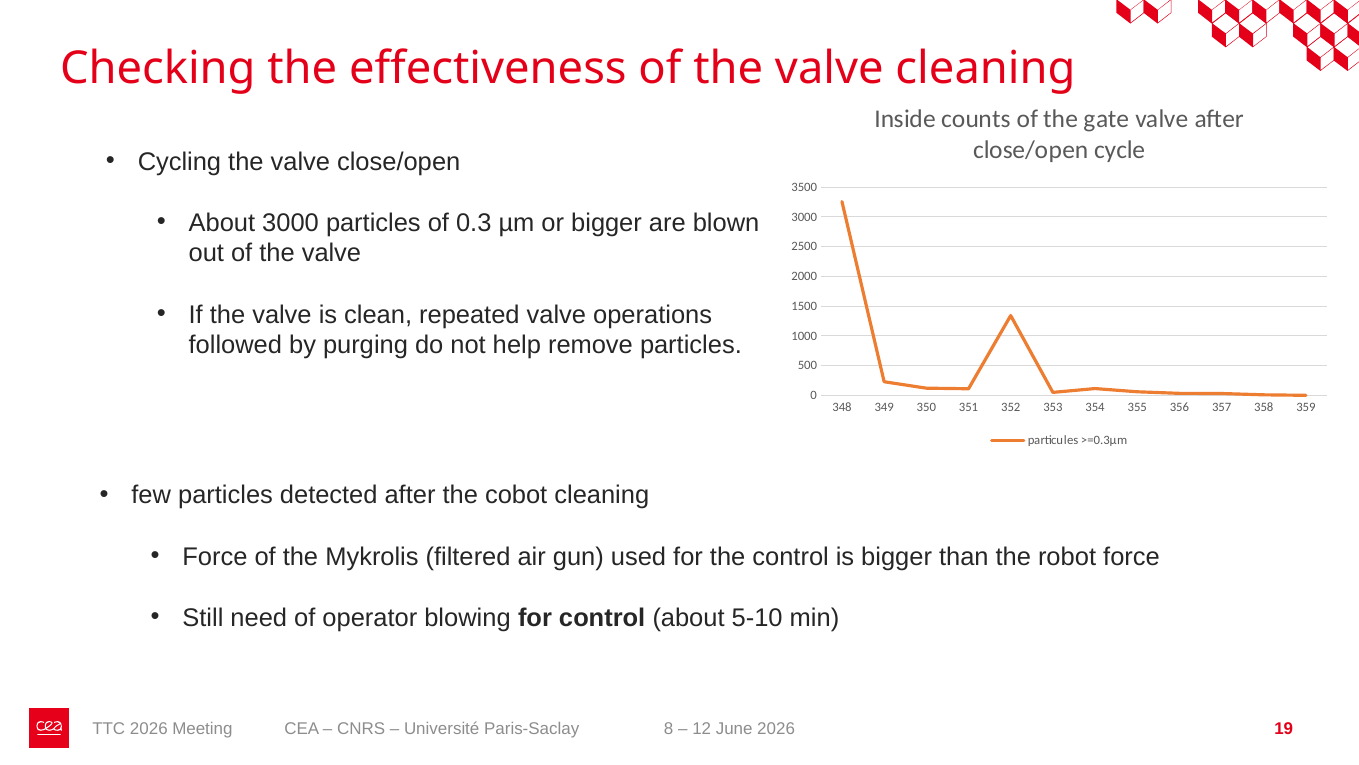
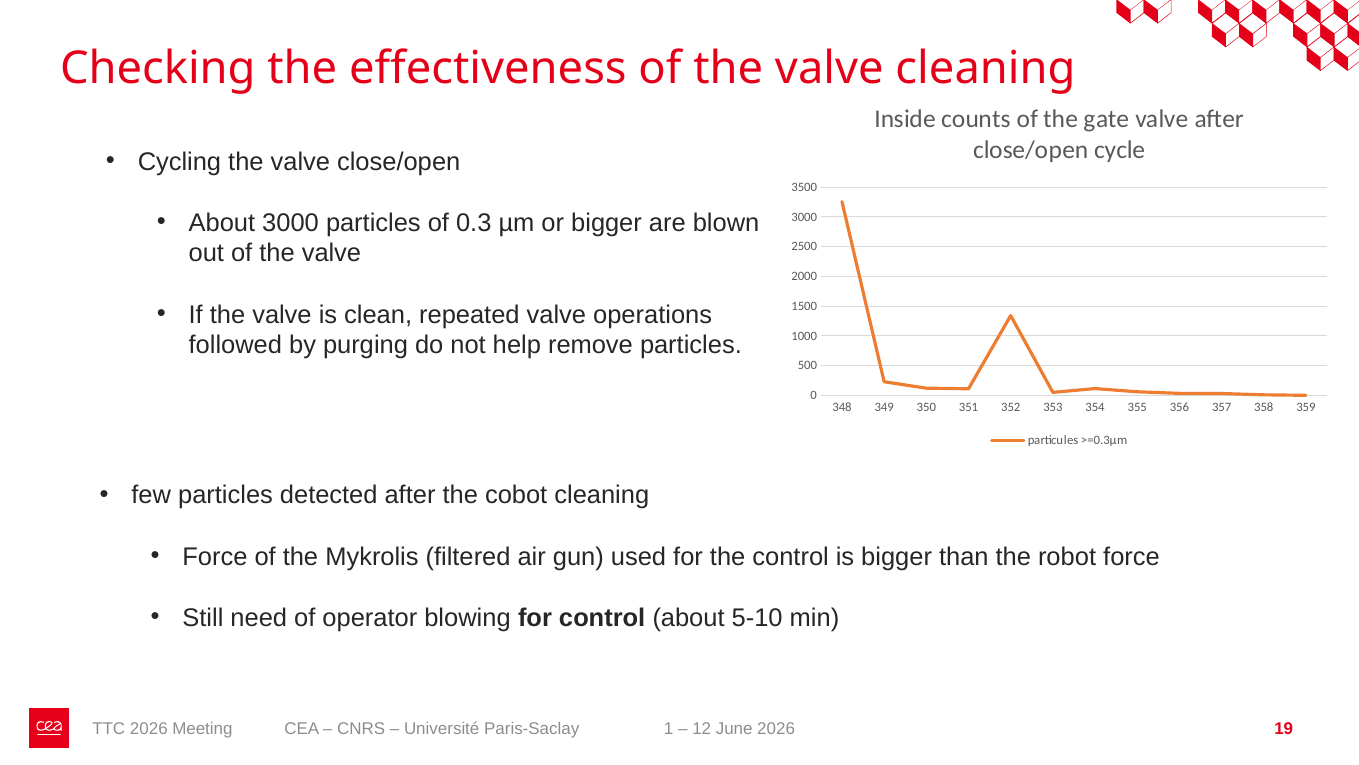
8: 8 -> 1 (669, 729)
